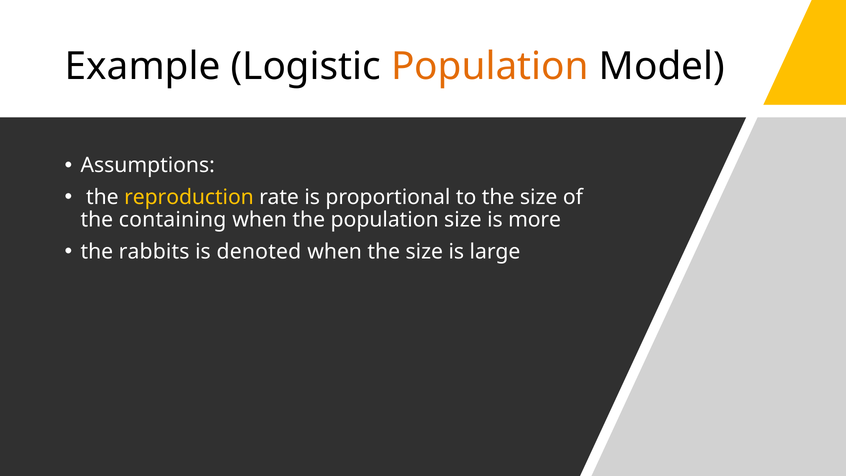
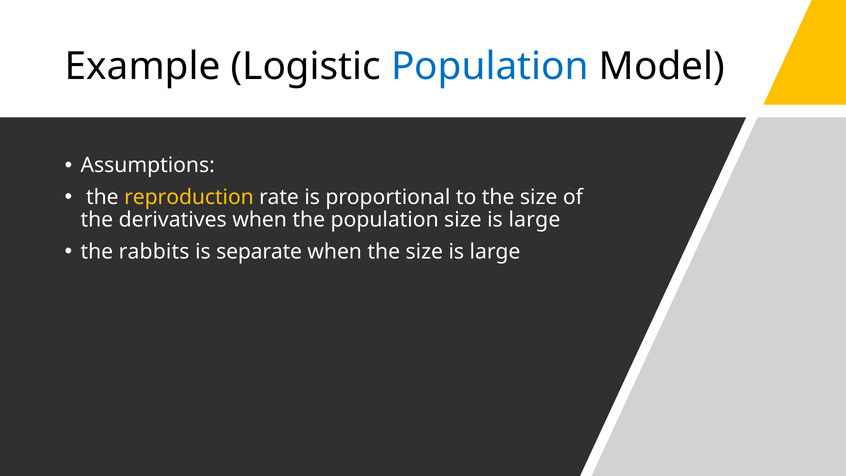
Population colour: orange -> blue (490, 66)
containing: containing -> derivatives (173, 220)
population size is more: more -> large (534, 220)
denoted: denoted -> separate (259, 251)
